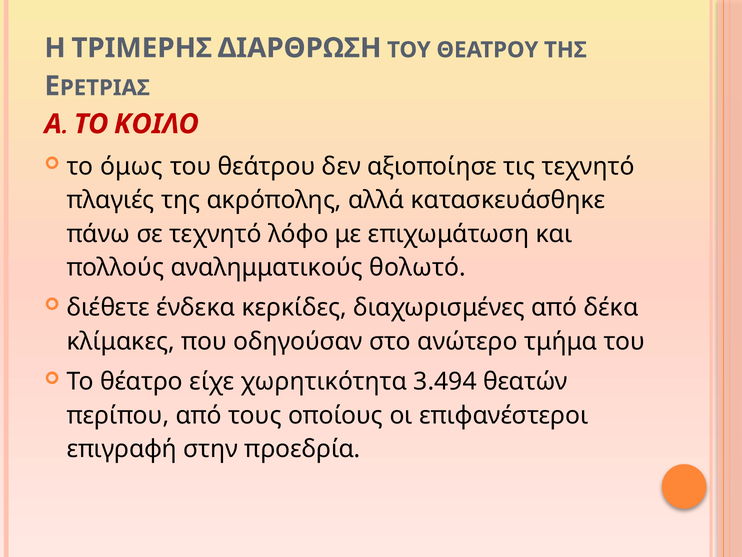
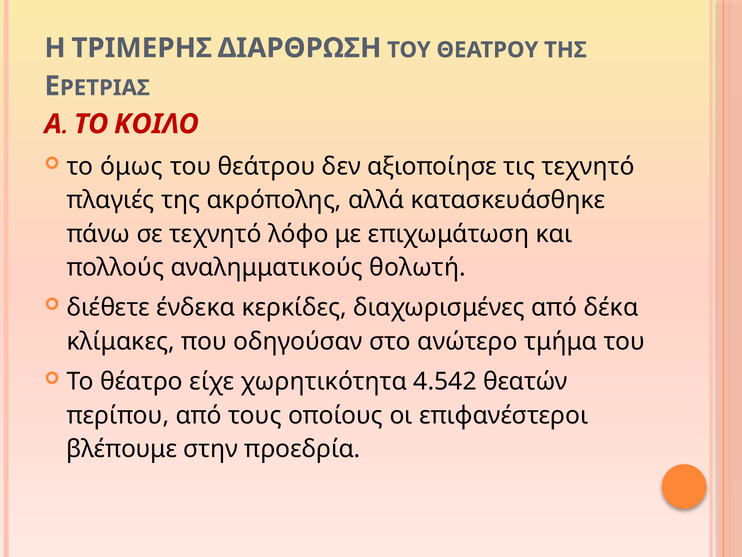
θολωτό: θολωτό -> θολωτή (418, 268)
3.494: 3.494 -> 4.542 (445, 381)
επιγραφή: επιγραφή -> βλέπουμε (122, 449)
